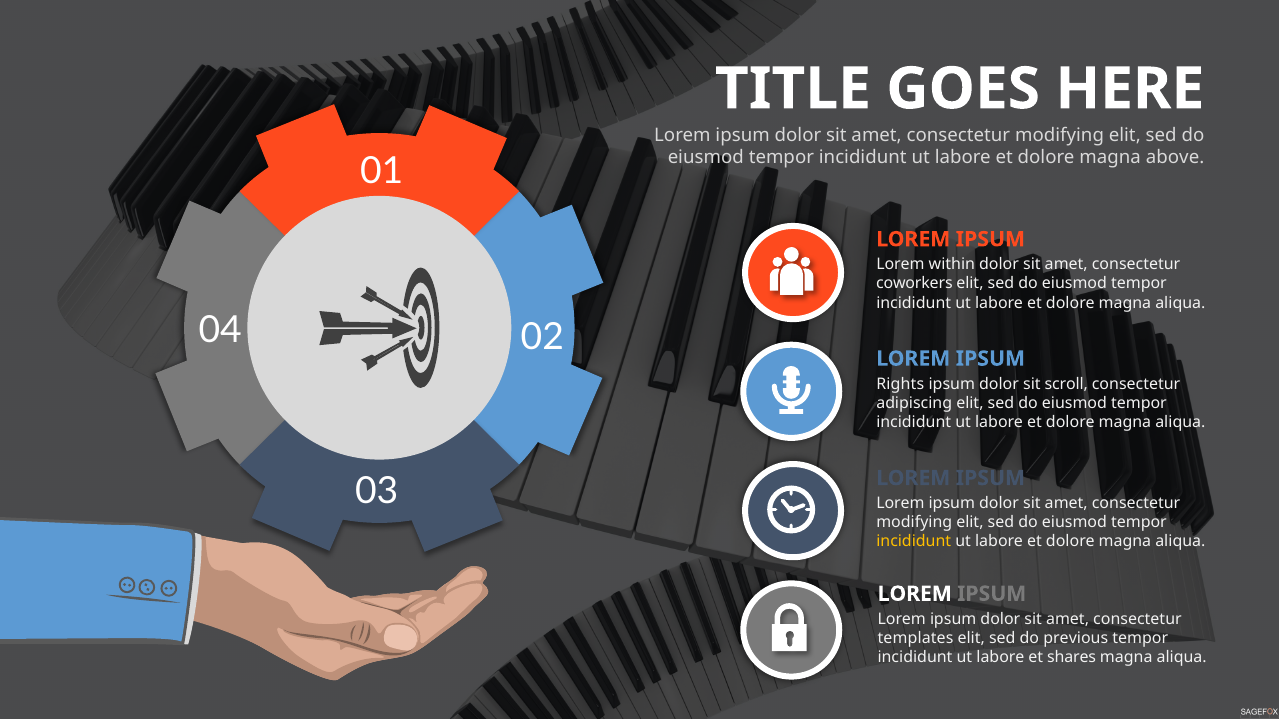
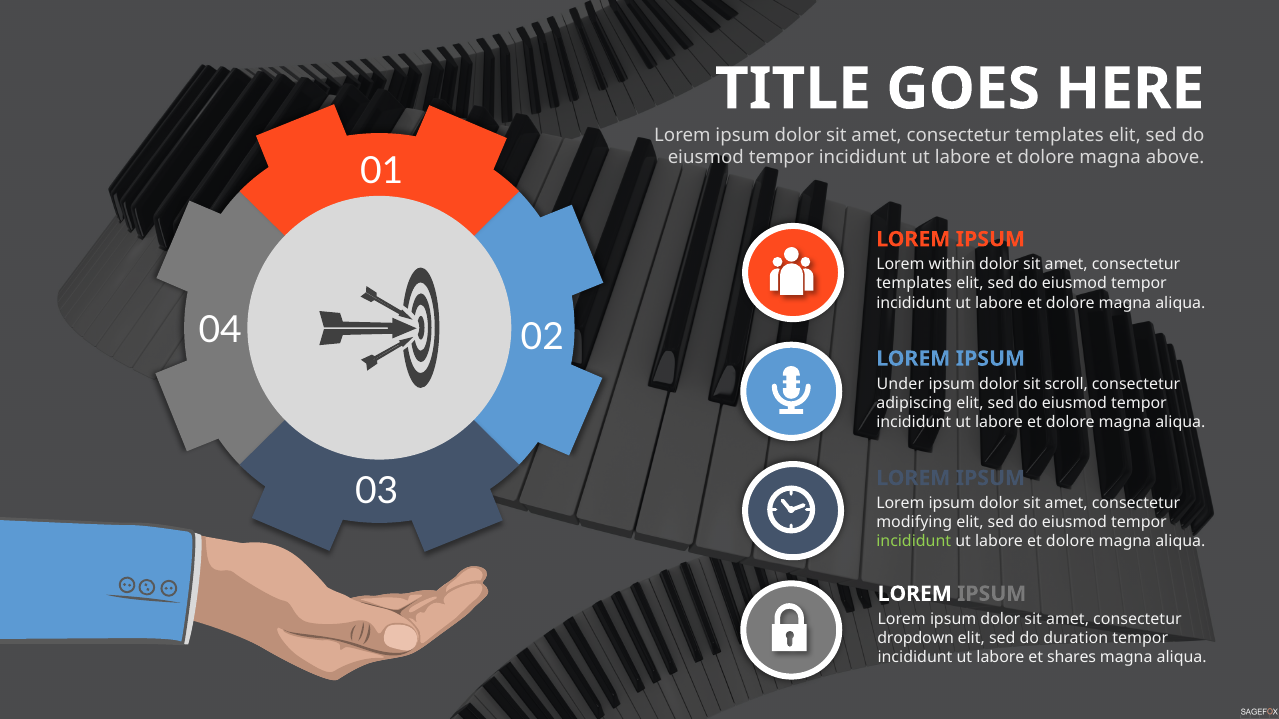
modifying: modifying -> templates (1059, 135)
coworkers: coworkers -> templates (914, 284)
Rights: Rights -> Under (900, 384)
incididunt colour: yellow -> light green (914, 542)
templates: templates -> dropdown (916, 638)
previous: previous -> duration (1076, 638)
